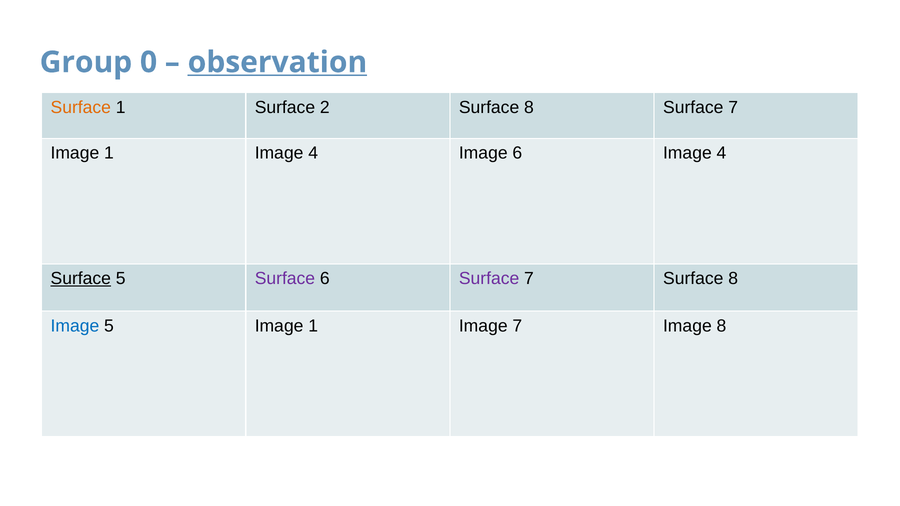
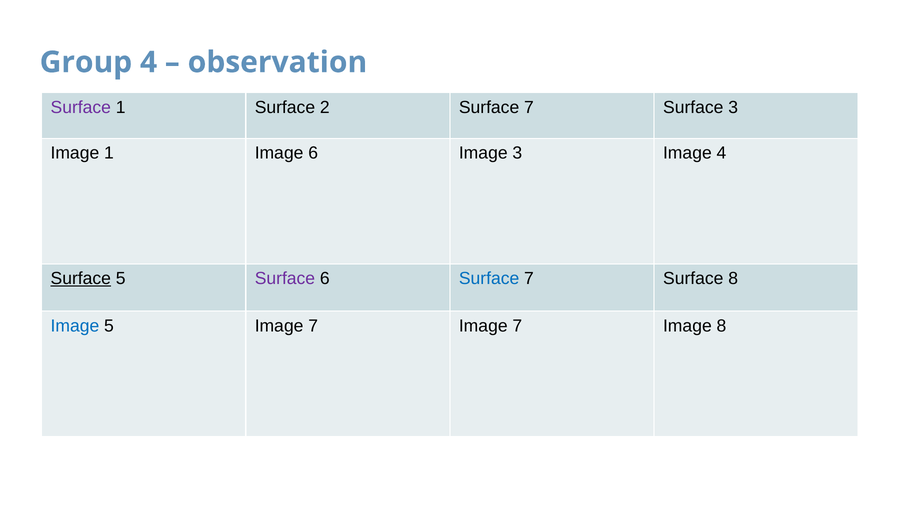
Group 0: 0 -> 4 (149, 62)
observation underline: present -> none (277, 62)
Surface colour: orange -> purple (81, 107)
2 Surface 8: 8 -> 7 (529, 107)
7: 7 -> 3 (733, 107)
1 Image 4: 4 -> 6 (313, 153)
Image 6: 6 -> 3 (517, 153)
Surface colour: purple -> blue (489, 279)
5 Image 1: 1 -> 7 (313, 326)
